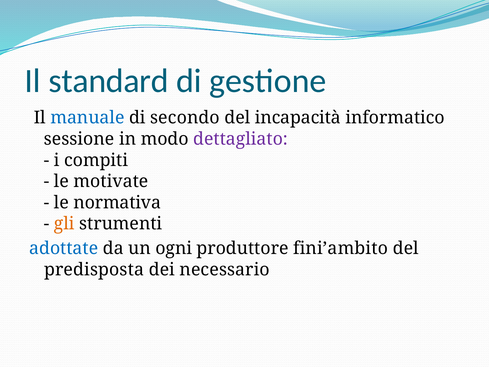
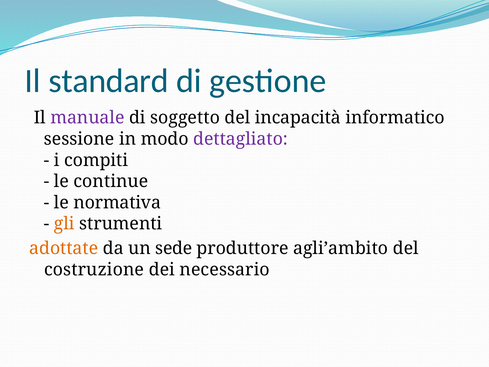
manuale colour: blue -> purple (87, 118)
secondo: secondo -> soggetto (185, 118)
motivate: motivate -> continue (111, 181)
adottate colour: blue -> orange (64, 248)
ogni: ogni -> sede (174, 248)
fini’ambito: fini’ambito -> agli’ambito (341, 248)
predisposta: predisposta -> costruzione (94, 269)
